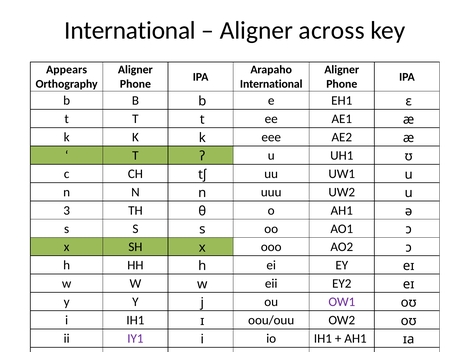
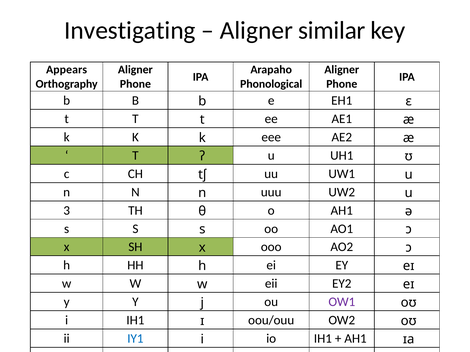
International: International -> Investigating (130, 31)
across: across -> similar (332, 31)
International: International -> Phonological (271, 84)
IY1 colour: purple -> blue (135, 339)
